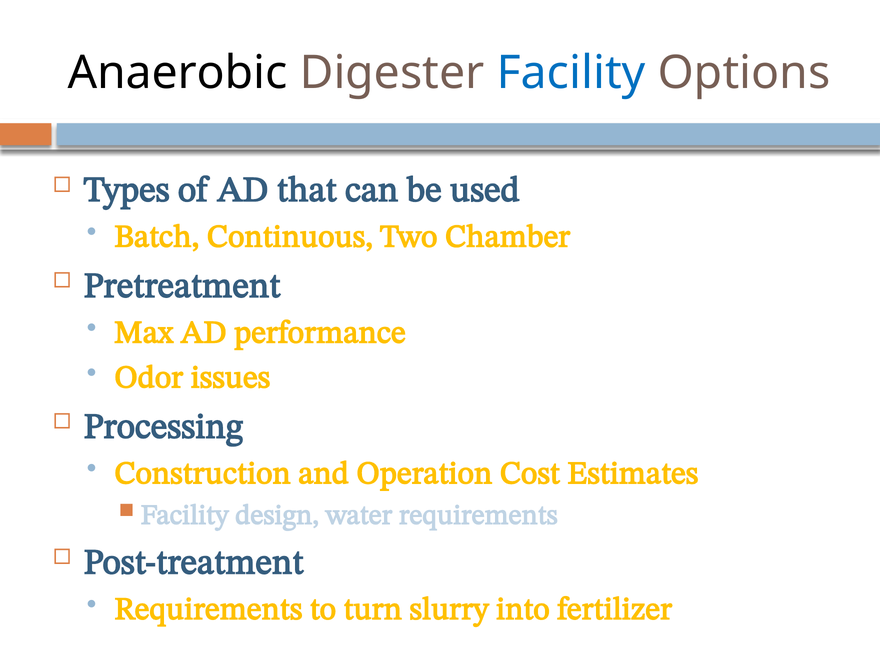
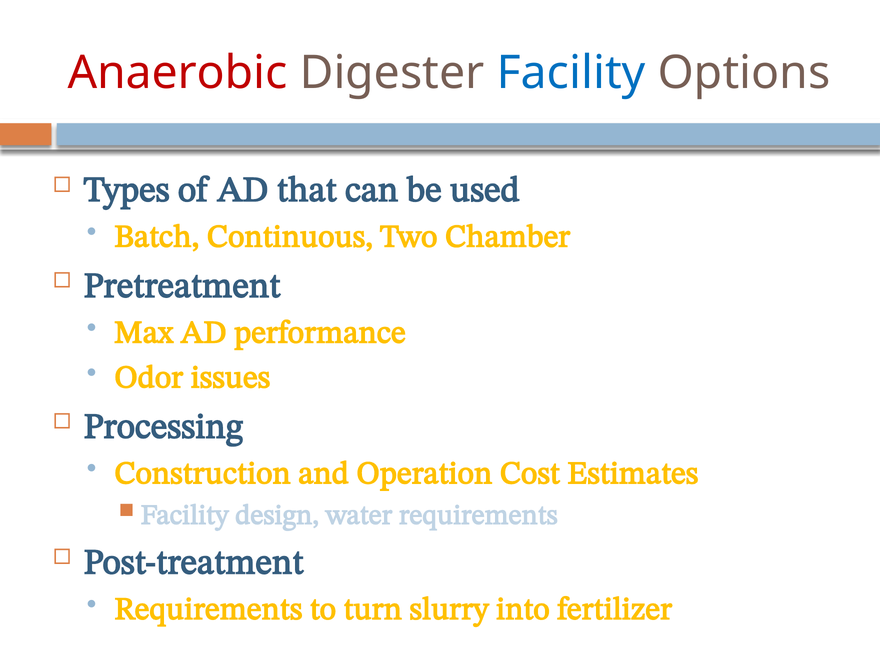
Anaerobic colour: black -> red (178, 73)
